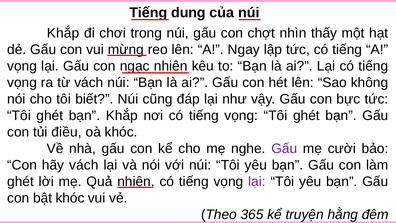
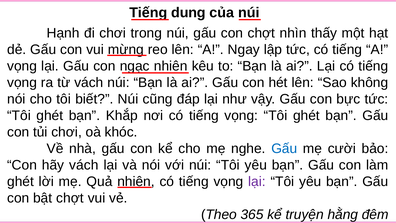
Khắp: Khắp -> Hạnh (63, 33)
tủi điều: điều -> chơi (67, 132)
Gấu colour: purple -> blue (284, 148)
bật khóc: khóc -> chợt (70, 198)
